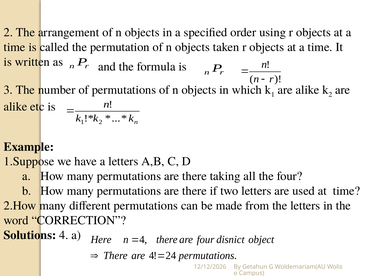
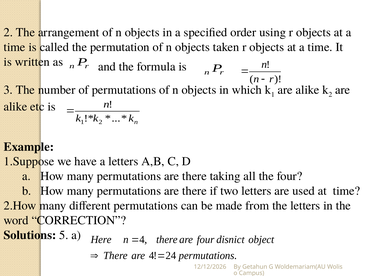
Solutions 4: 4 -> 5 (64, 235)
